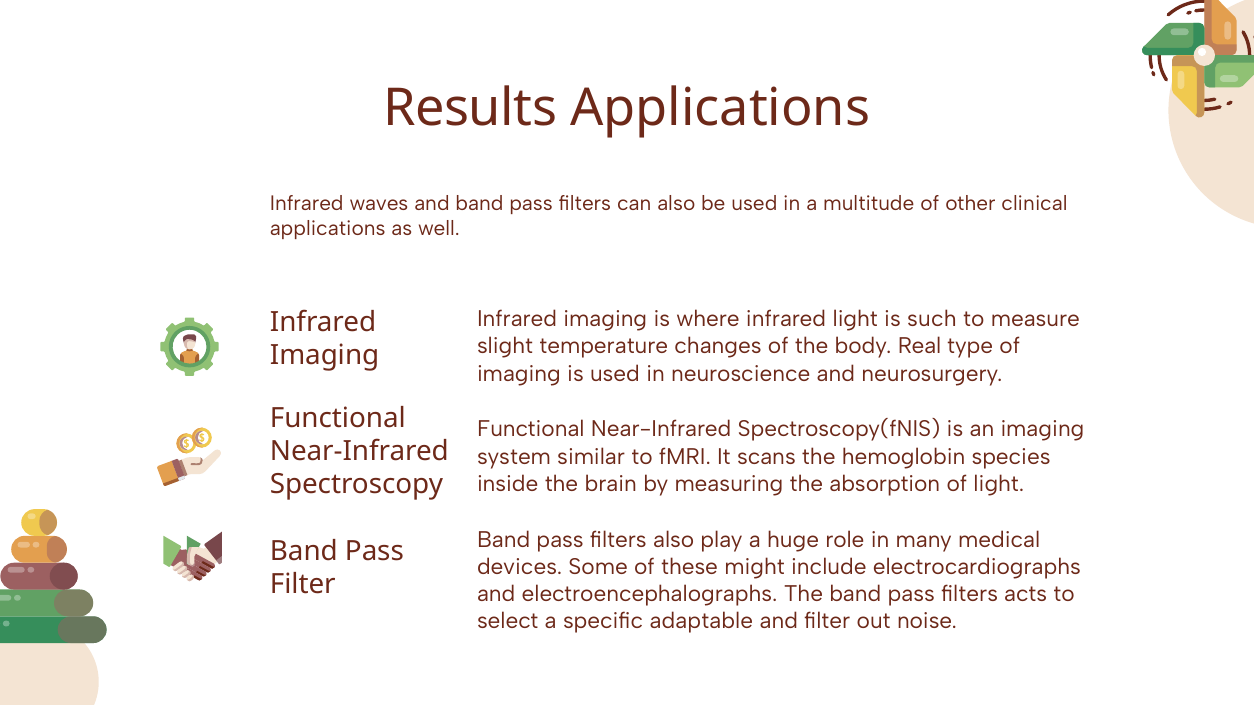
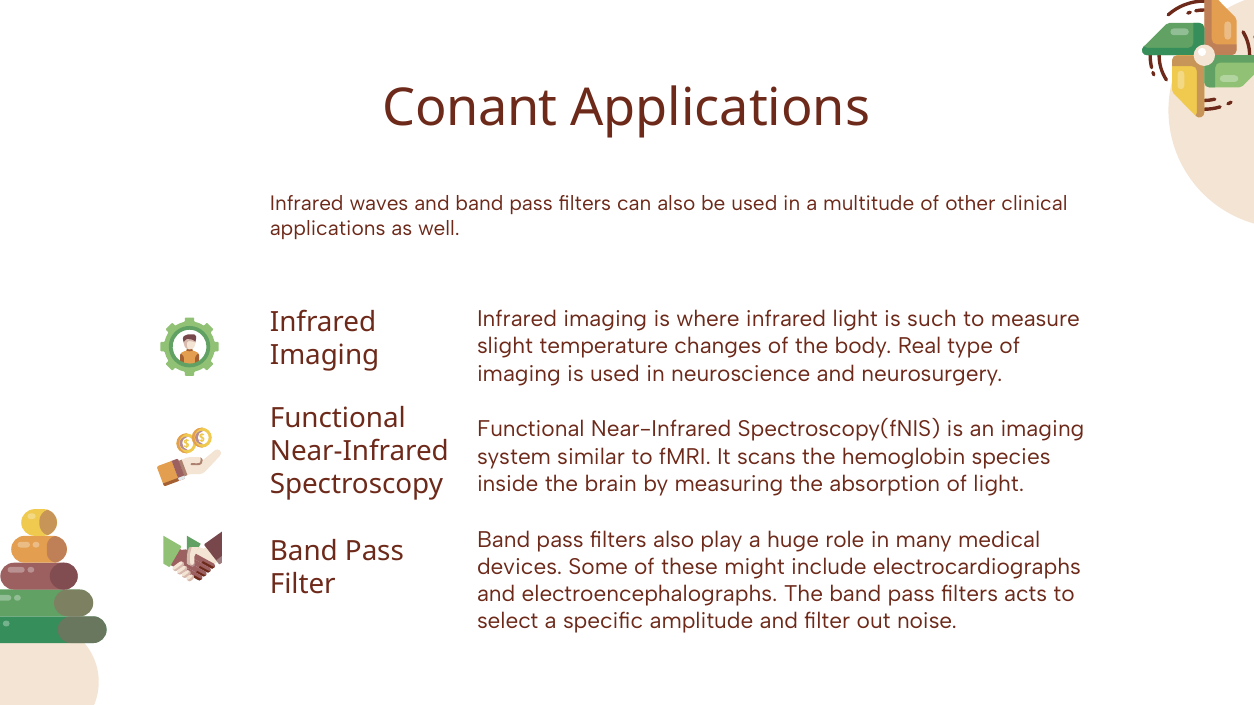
Results: Results -> Conant (470, 109)
adaptable: adaptable -> amplitude (701, 622)
